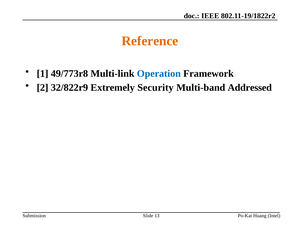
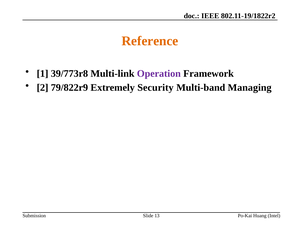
49/773r8: 49/773r8 -> 39/773r8 (69, 73)
Operation colour: blue -> purple (159, 73)
32/822r9: 32/822r9 -> 79/822r9 (69, 87)
Addressed: Addressed -> Managing (250, 87)
